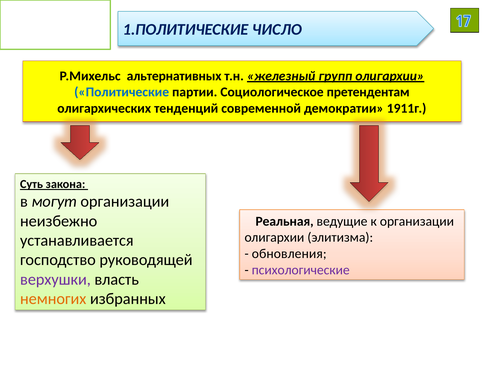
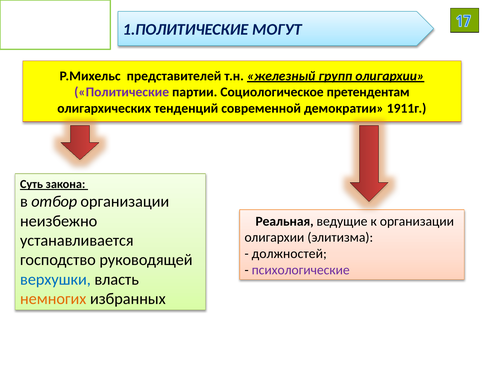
ЧИСЛО: ЧИСЛО -> МОГУТ (277, 30)
альтернативных: альтернативных -> представителей (174, 76)
Политические colour: blue -> purple (122, 92)
могут: могут -> отбор (54, 202)
обновления: обновления -> должностей (289, 254)
верхушки colour: purple -> blue (55, 280)
